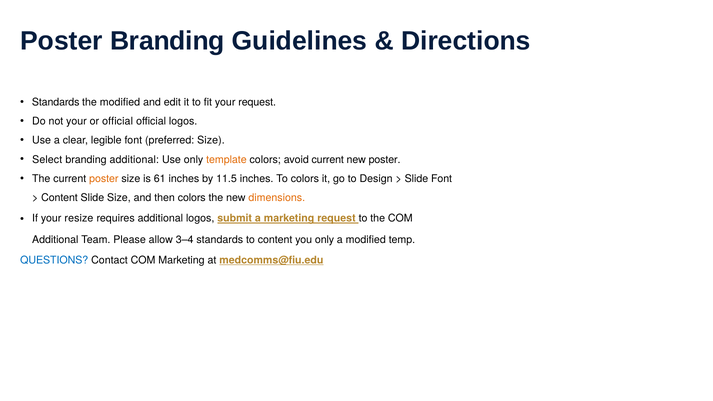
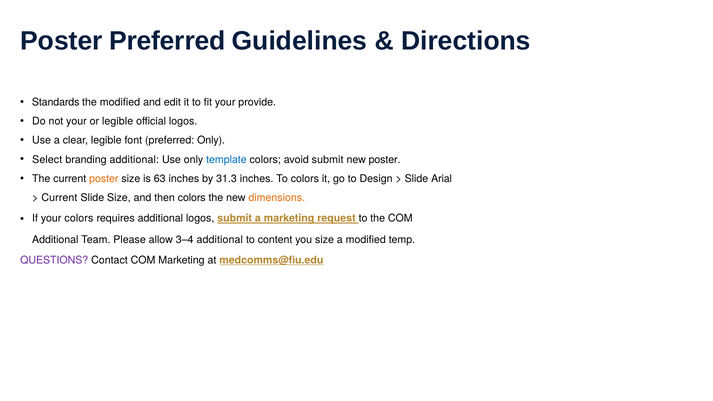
Poster Branding: Branding -> Preferred (167, 41)
your request: request -> provide (257, 102)
or official: official -> legible (118, 121)
preferred Size: Size -> Only (211, 140)
template colour: orange -> blue (226, 160)
avoid current: current -> submit (328, 160)
61: 61 -> 63 (160, 179)
11.5: 11.5 -> 31.3 (227, 179)
Slide Font: Font -> Arial (442, 179)
Content: Content -> Current (59, 198)
your resize: resize -> colors (79, 218)
3–4 standards: standards -> additional (220, 240)
you only: only -> size (325, 240)
QUESTIONS colour: blue -> purple (54, 260)
